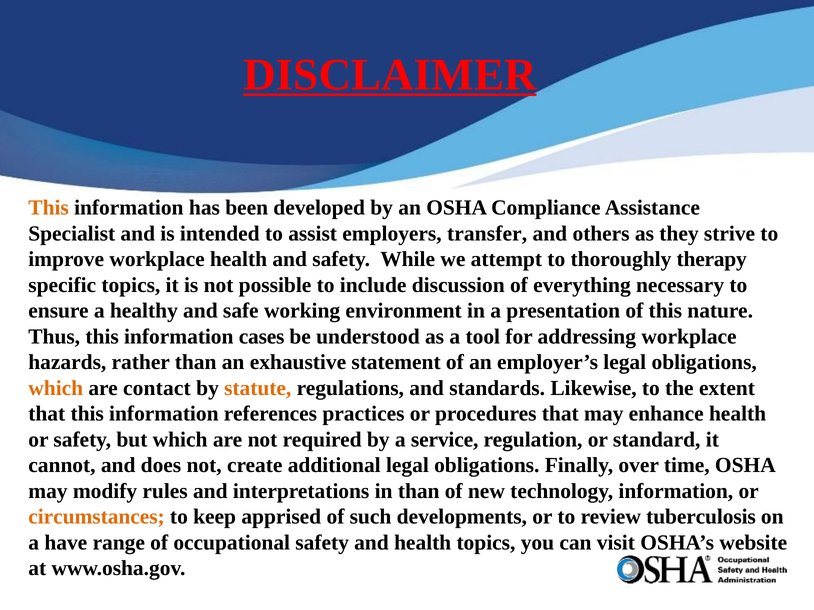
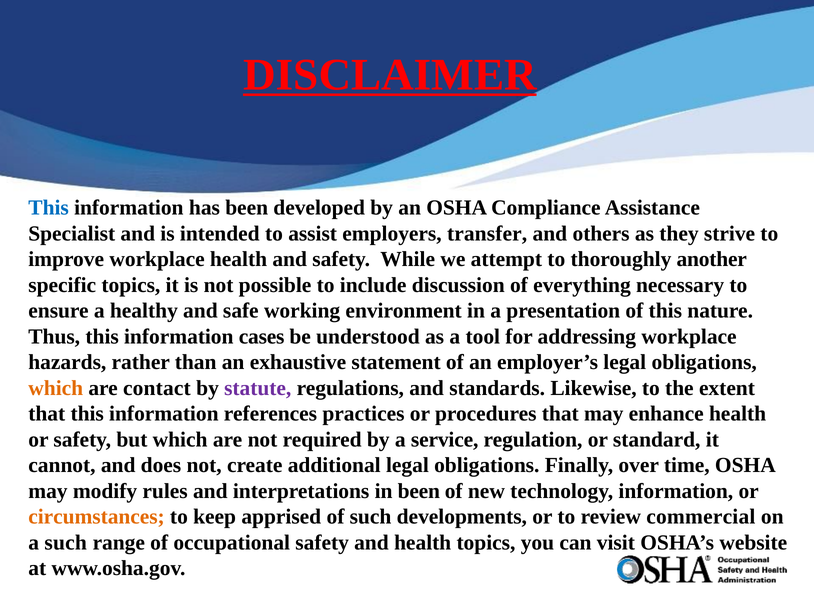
This colour: orange -> blue (49, 208)
therapy: therapy -> another (712, 260)
statute colour: orange -> purple (258, 388)
in than: than -> been (419, 492)
tuberculosis: tuberculosis -> commercial (701, 517)
a have: have -> such (66, 543)
